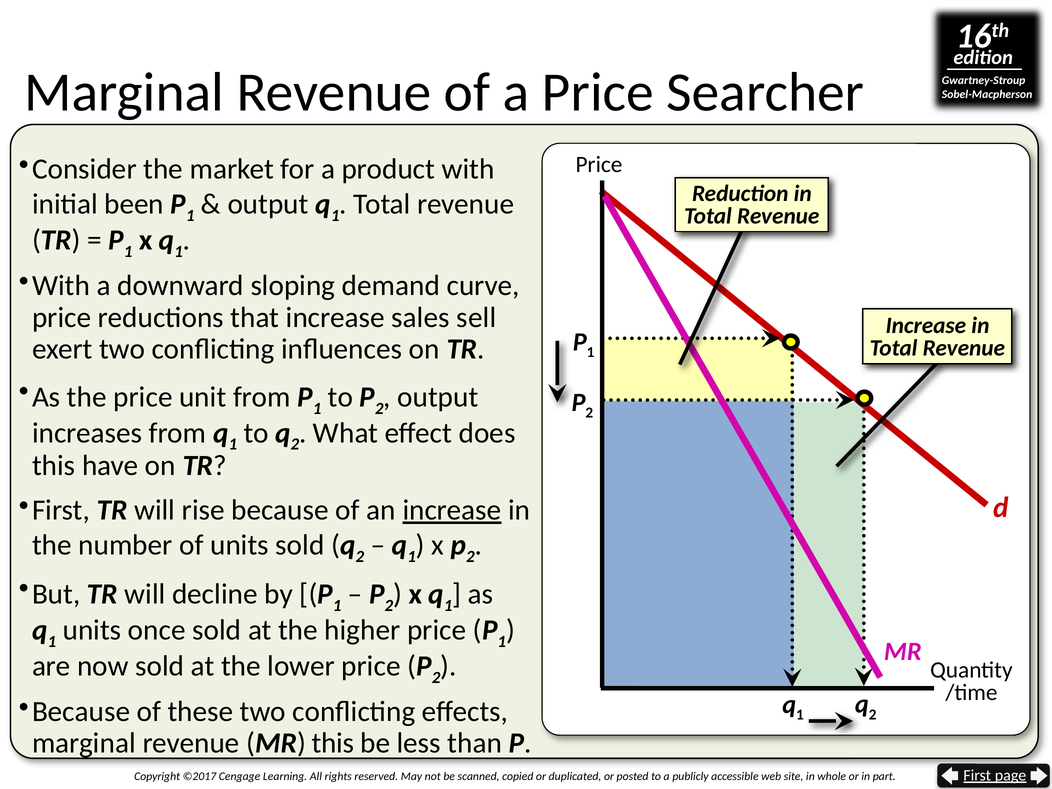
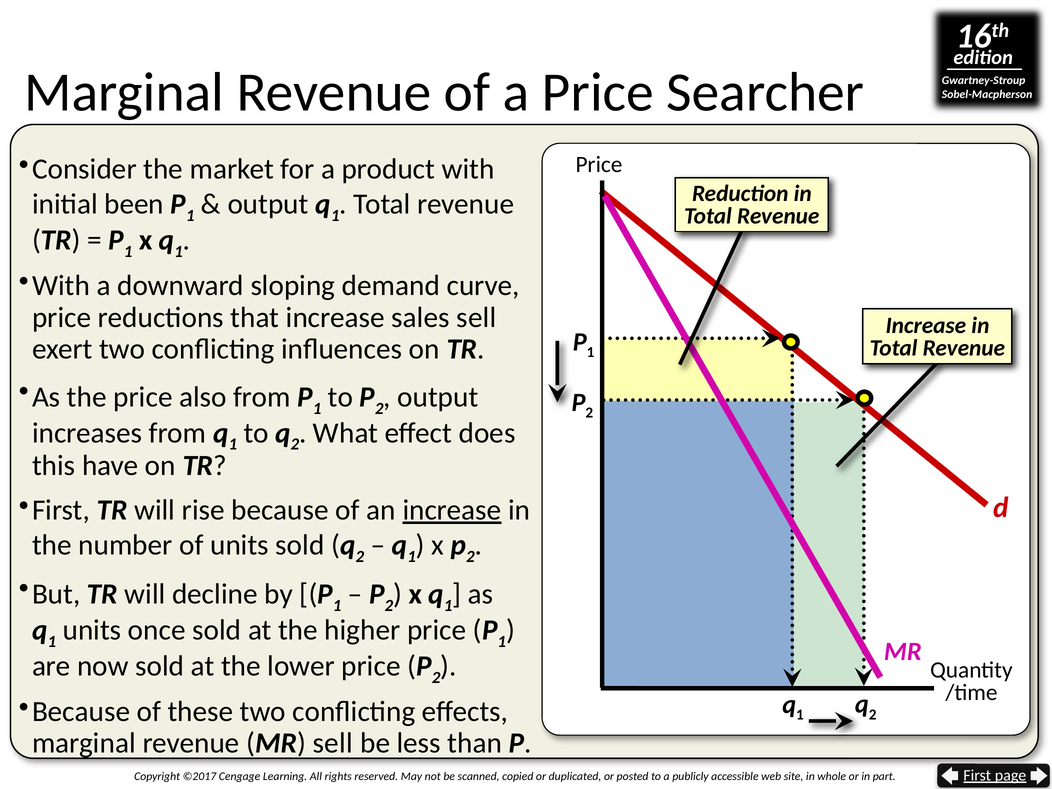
unit: unit -> also (203, 397)
MR this: this -> sell (333, 743)
